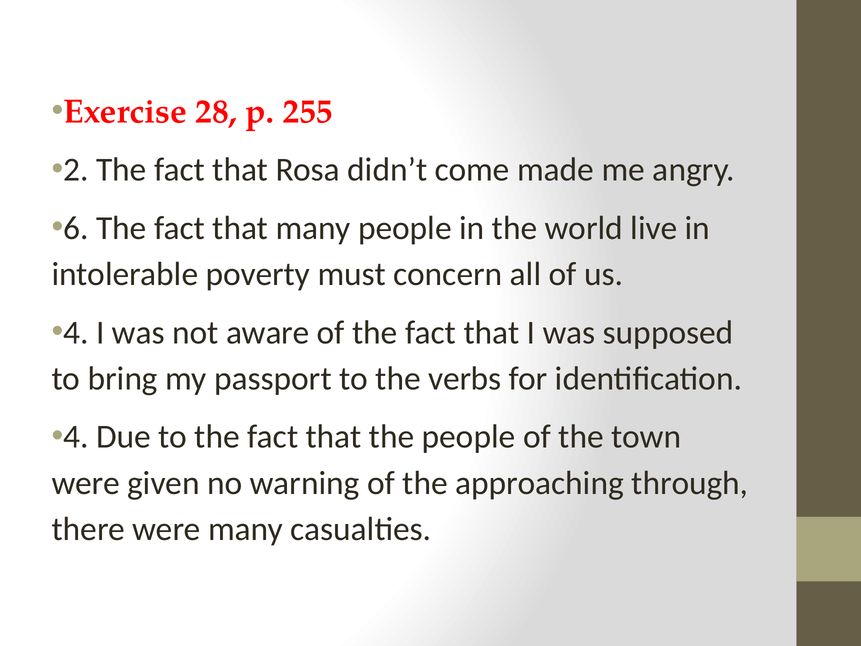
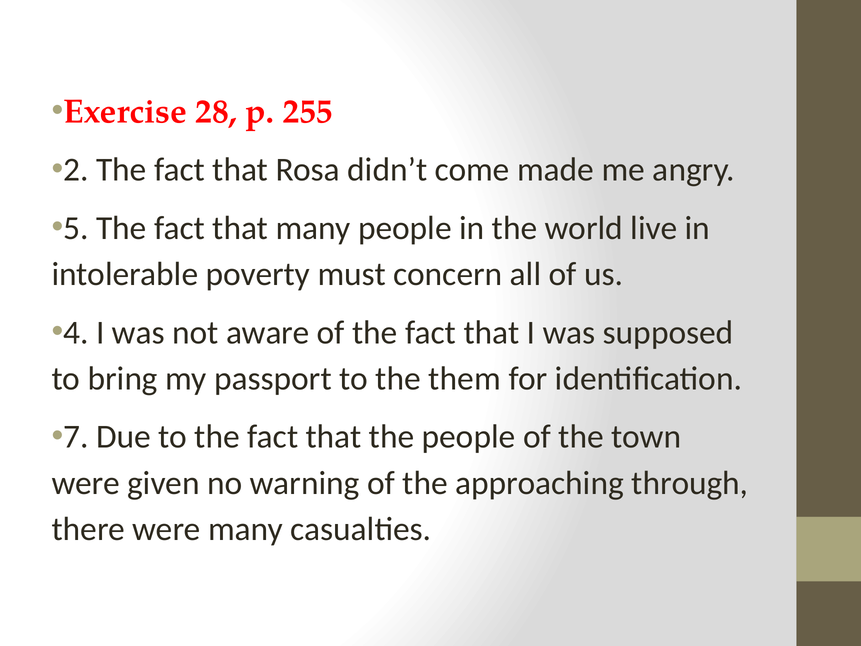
6: 6 -> 5 (76, 228)
verbs: verbs -> them (465, 379)
4: 4 -> 7 (76, 437)
